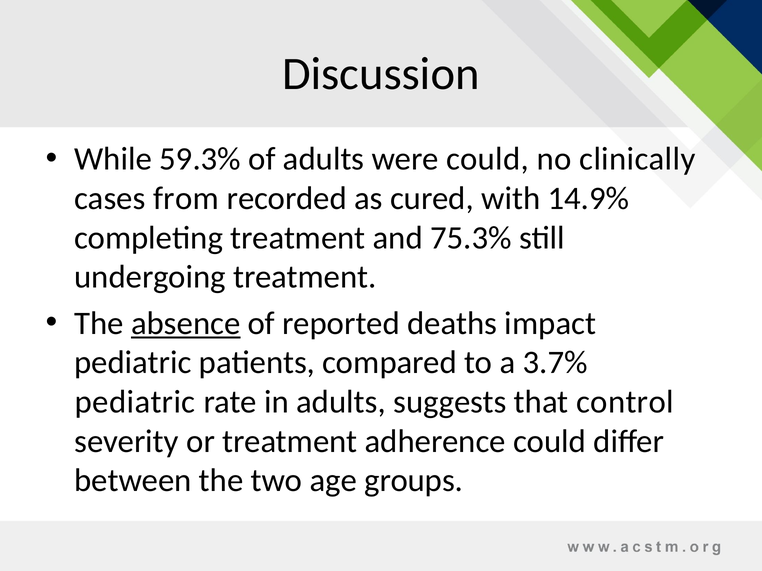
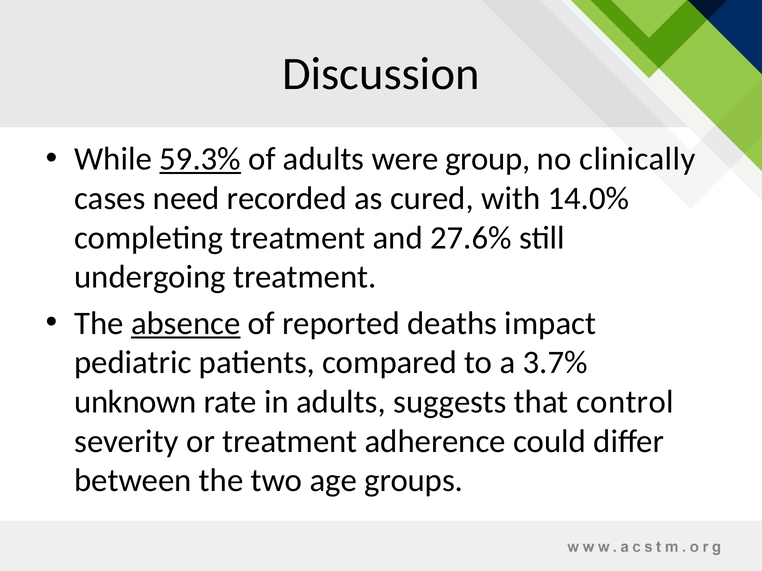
59.3% underline: none -> present (200, 159)
were could: could -> group (488, 159)
from: from -> need (186, 199)
14.9%: 14.9% -> 14.0% (588, 199)
75.3%: 75.3% -> 27.6% (471, 238)
pediatric: pediatric -> unknown (135, 402)
